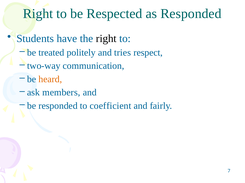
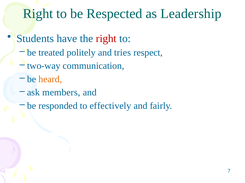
as Responded: Responded -> Leadership (191, 14)
right colour: black -> red (106, 39)
coefficient: coefficient -> effectively (110, 106)
